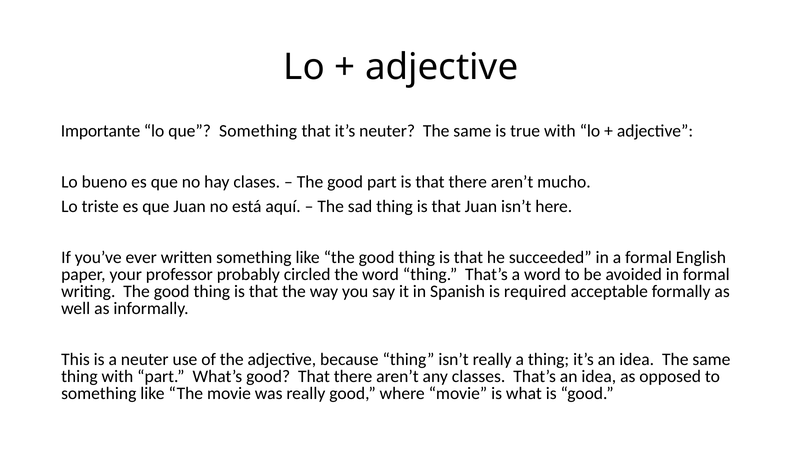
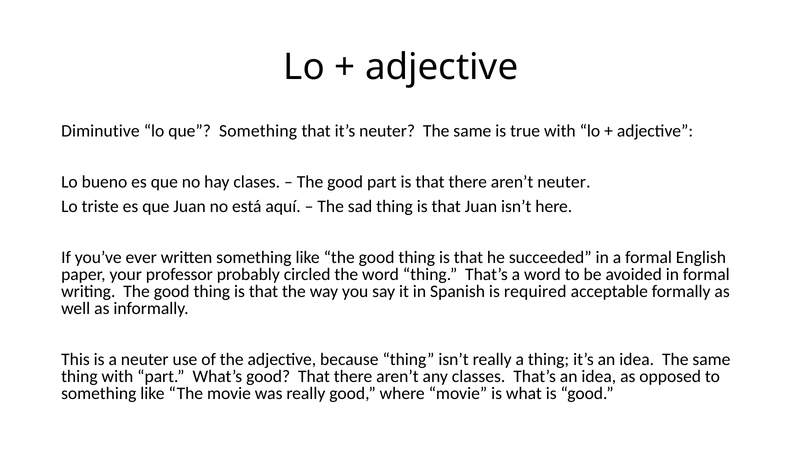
Importante: Importante -> Diminutive (100, 131)
aren’t mucho: mucho -> neuter (564, 182)
